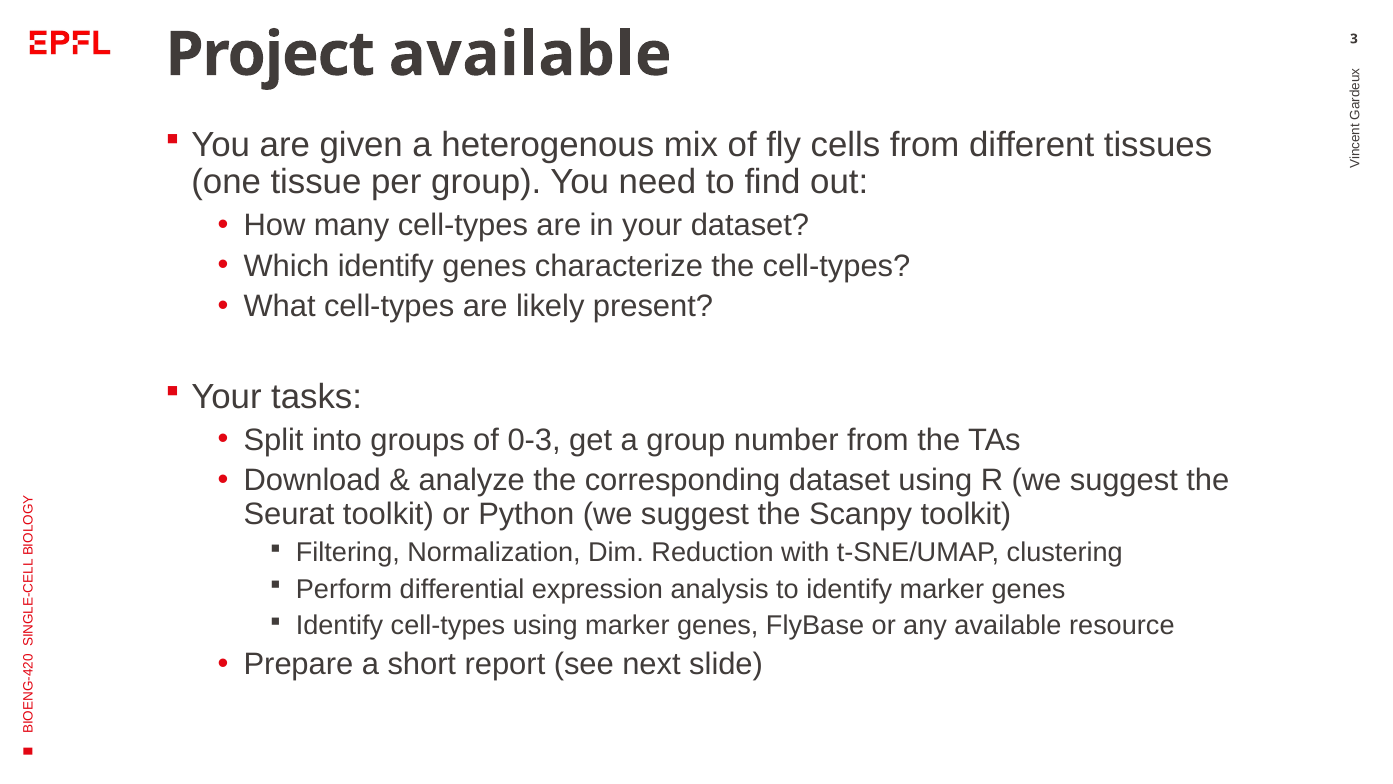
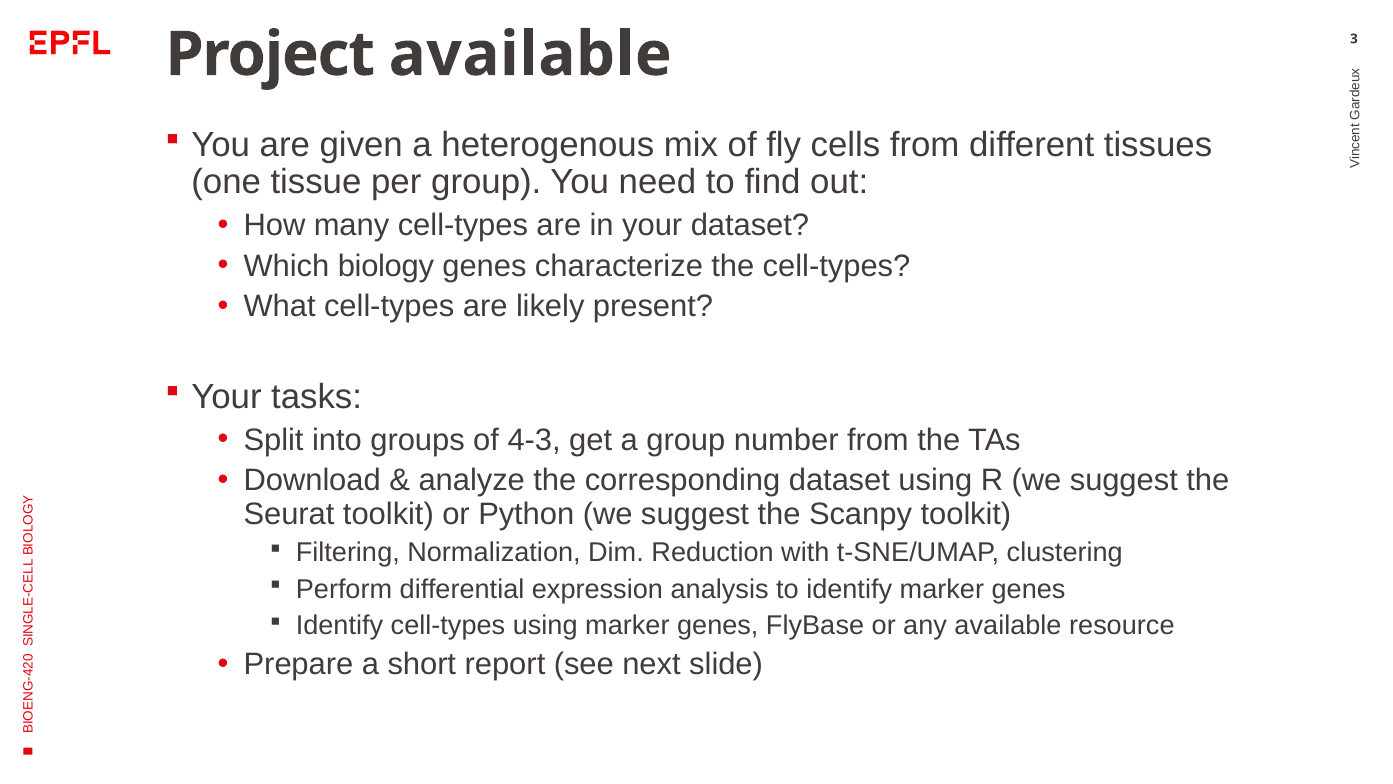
Which identify: identify -> biology (386, 266)
0-3: 0-3 -> 4-3 (534, 440)
